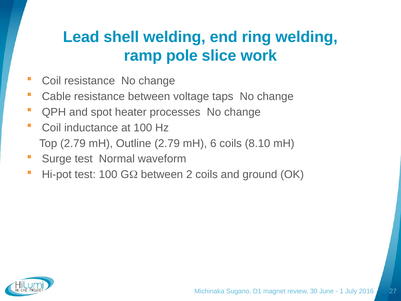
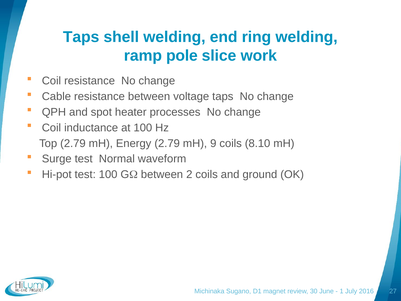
Lead: Lead -> Taps (81, 37)
Outline: Outline -> Energy (134, 143)
6: 6 -> 9 (213, 143)
